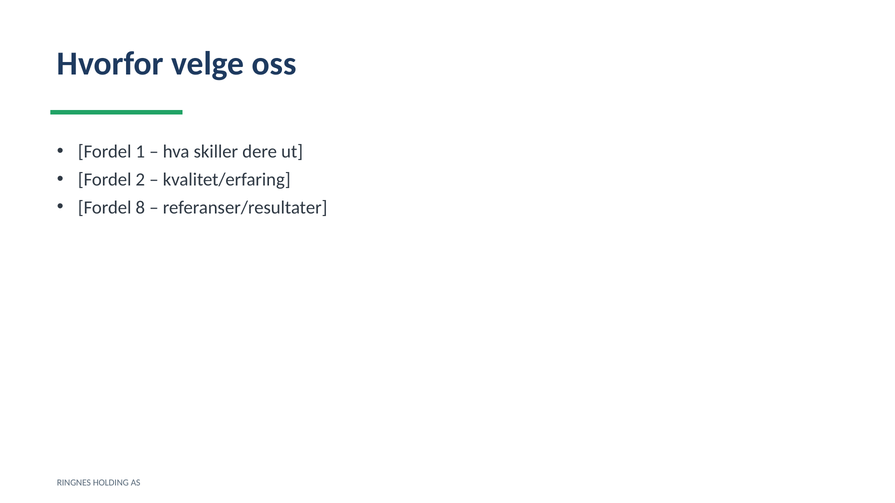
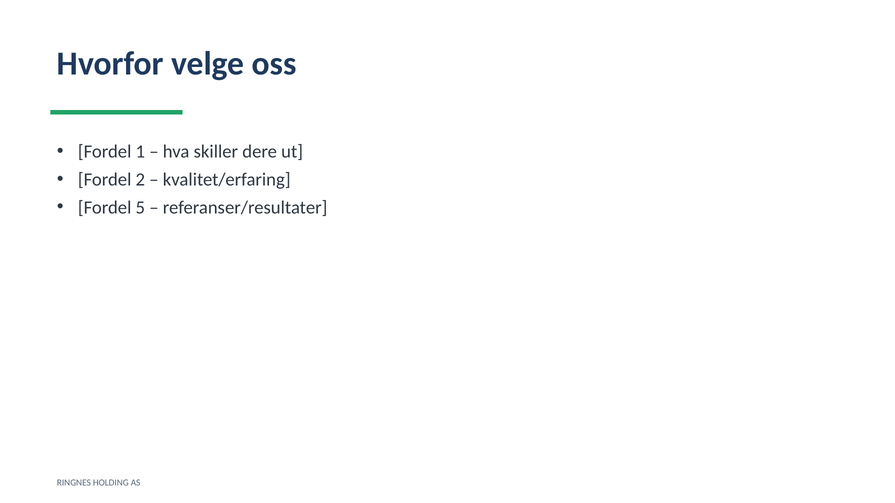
8: 8 -> 5 (140, 208)
